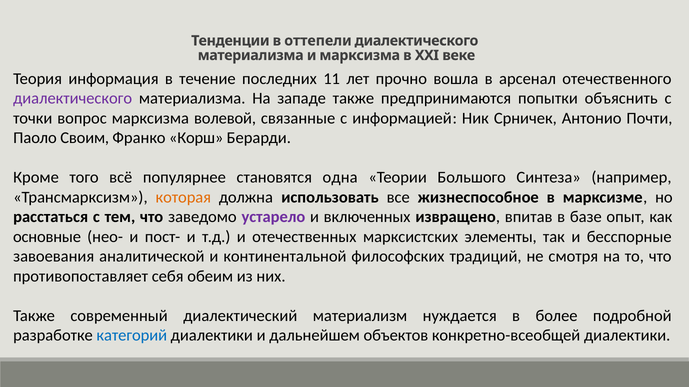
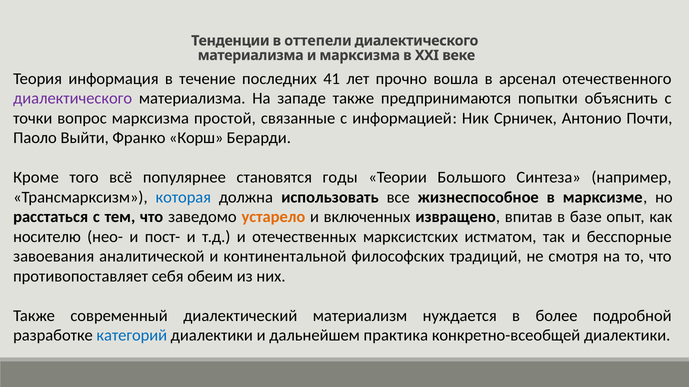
11: 11 -> 41 (332, 79)
волевой: волевой -> простой (225, 118)
Своим: Своим -> Выйти (85, 138)
одна: одна -> годы (340, 178)
которая colour: orange -> blue (183, 197)
устарело colour: purple -> orange (273, 217)
основные: основные -> носителю (47, 237)
элементы: элементы -> истматом (500, 237)
объектов: объектов -> практика (396, 336)
